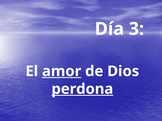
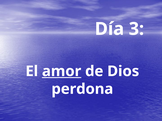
perdona underline: present -> none (82, 89)
